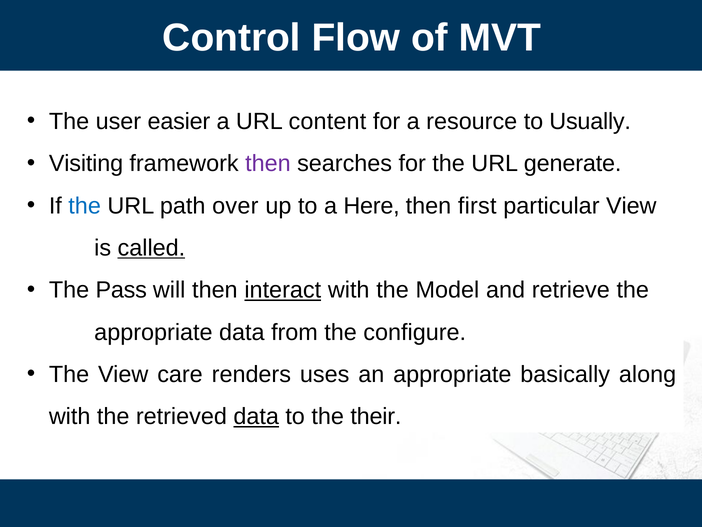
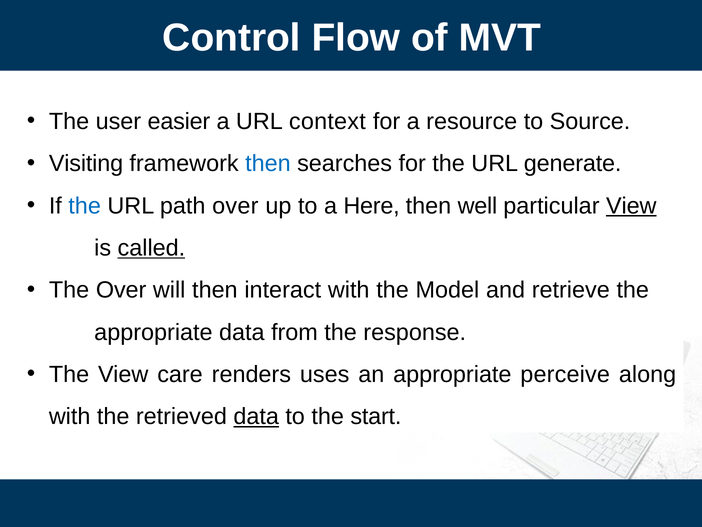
content: content -> context (327, 121)
Usually: Usually -> Source (590, 121)
then colour: purple -> blue (268, 163)
first: first -> well (477, 206)
View underline: none -> present (631, 206)
The Pass: Pass -> Over (121, 290)
interact underline: present -> none (283, 290)
configure: configure -> response (415, 332)
basically: basically -> perceive (565, 374)
their: their -> start (376, 416)
